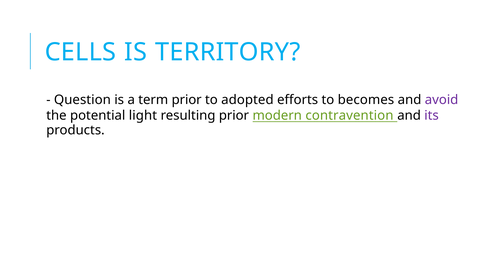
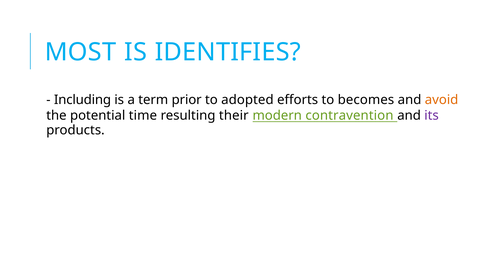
CELLS: CELLS -> MOST (80, 52)
TERRITORY: TERRITORY -> IDENTIFIES (228, 52)
Question: Question -> Including (82, 100)
avoid colour: purple -> orange (442, 100)
light: light -> time (143, 116)
resulting prior: prior -> their (234, 116)
